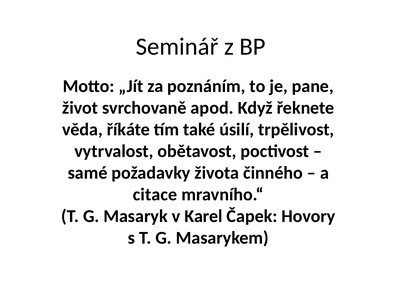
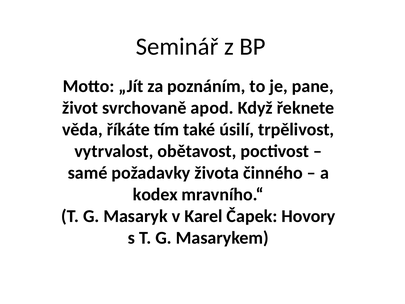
citace: citace -> kodex (155, 194)
